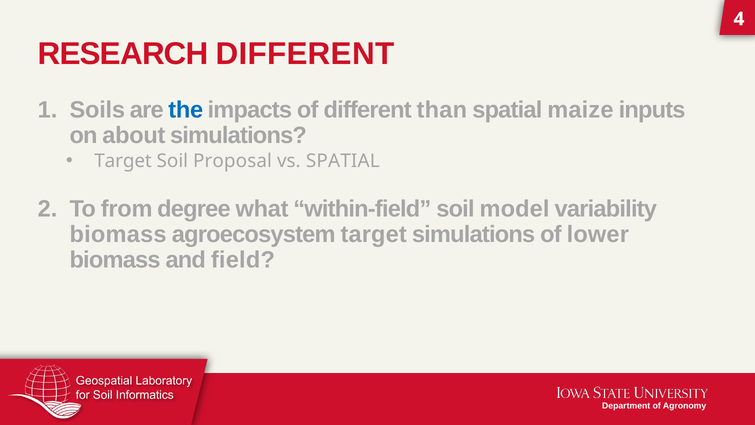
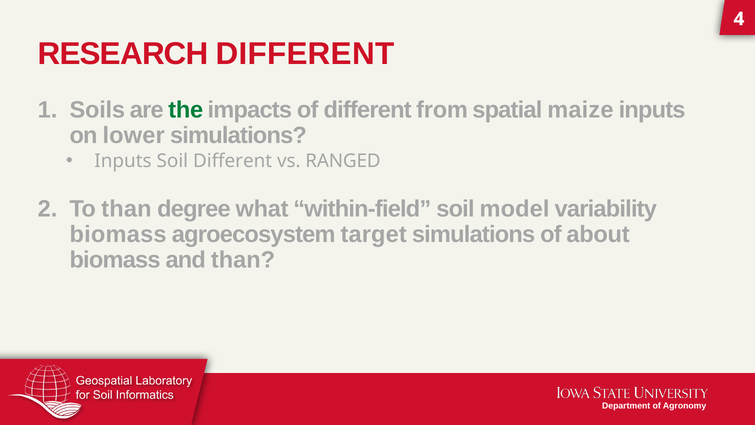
the colour: blue -> green (186, 110)
than: than -> from (442, 110)
about: about -> lower (134, 135)
Target: Target -> Inputs (123, 161)
Soil Proposal: Proposal -> Different (233, 161)
vs SPATIAL: SPATIAL -> RANGED (343, 161)
To from: from -> than (126, 209)
lower: lower -> about (598, 234)
and field: field -> than (243, 260)
